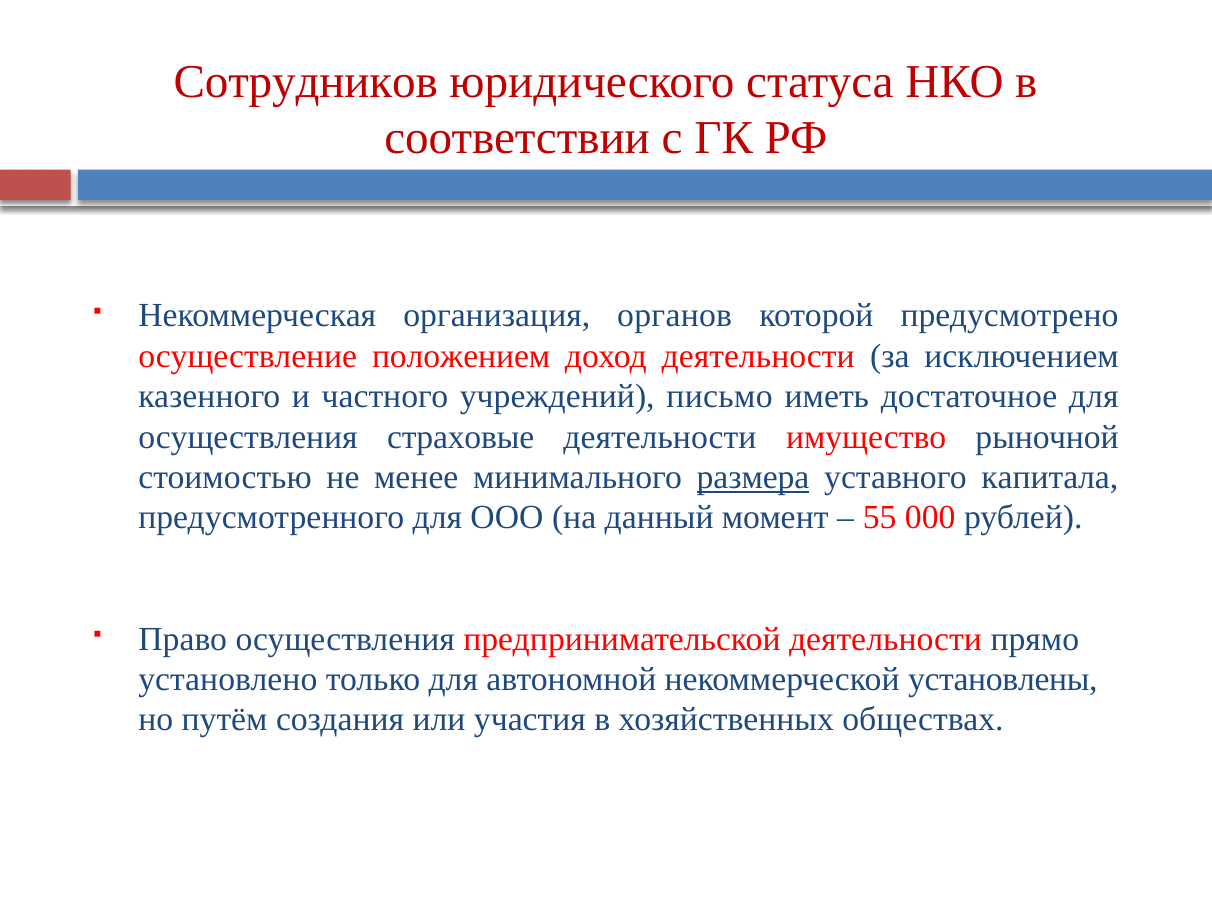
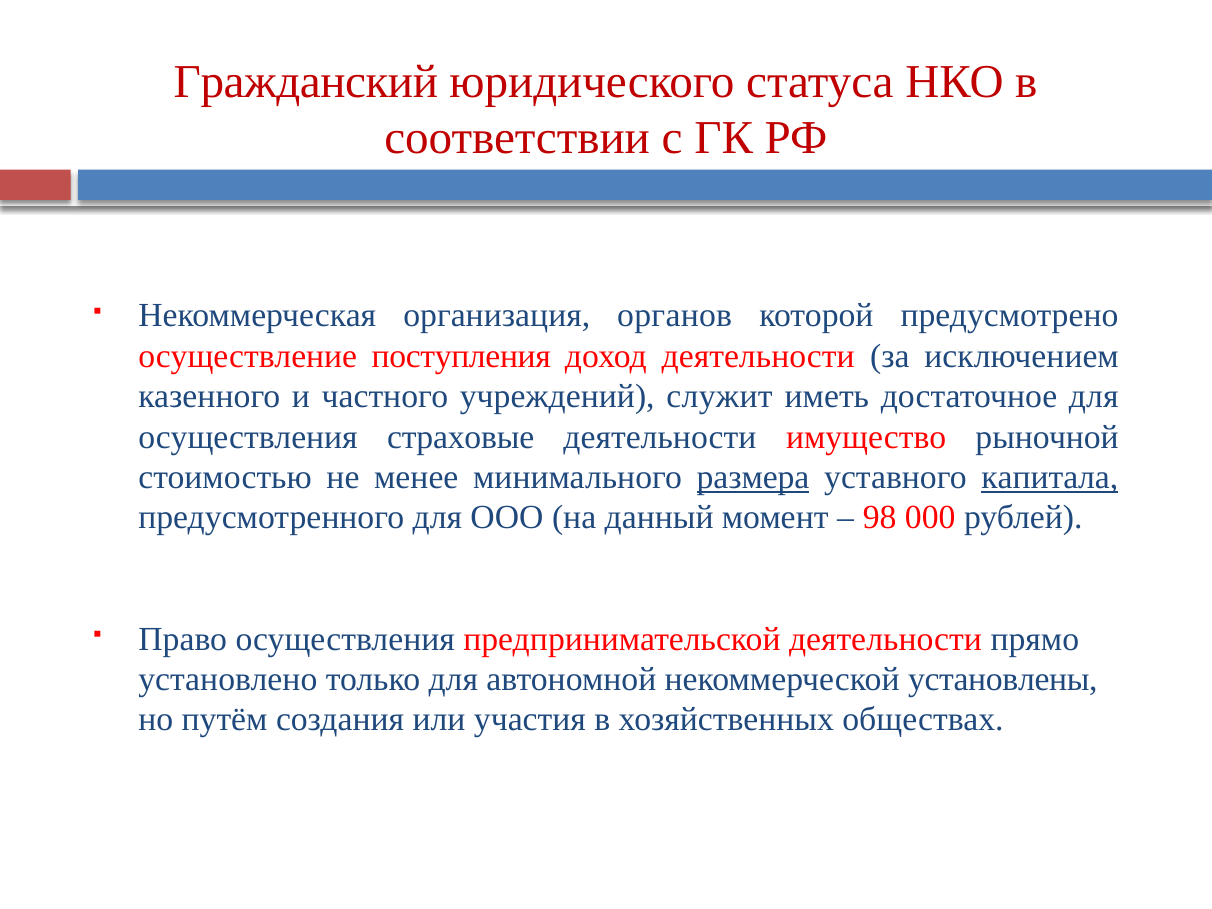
Сотрудников: Сотрудников -> Гражданский (306, 82)
положением: положением -> поступления (461, 356)
письмо: письмо -> служит (720, 396)
капитала underline: none -> present (1050, 477)
55: 55 -> 98 (880, 518)
